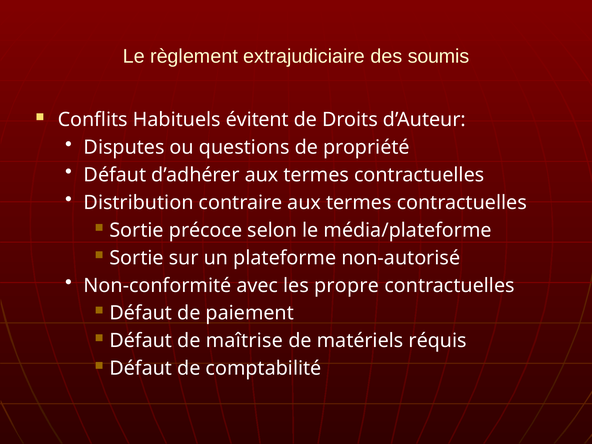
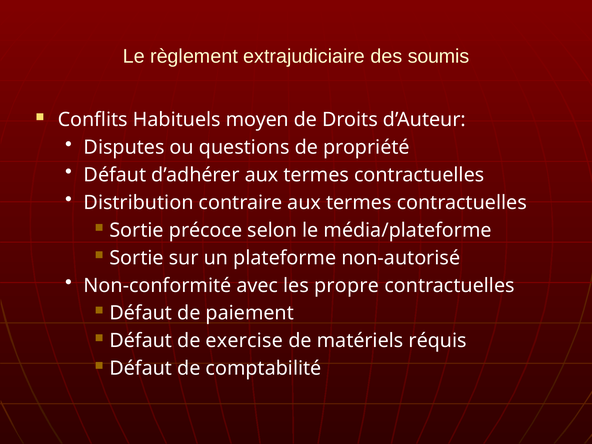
évitent: évitent -> moyen (257, 120)
maîtrise: maîtrise -> exercise (244, 341)
